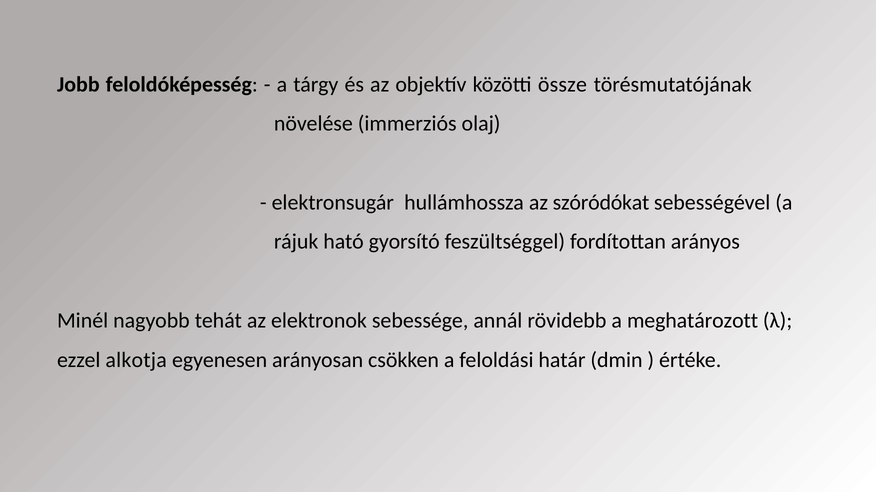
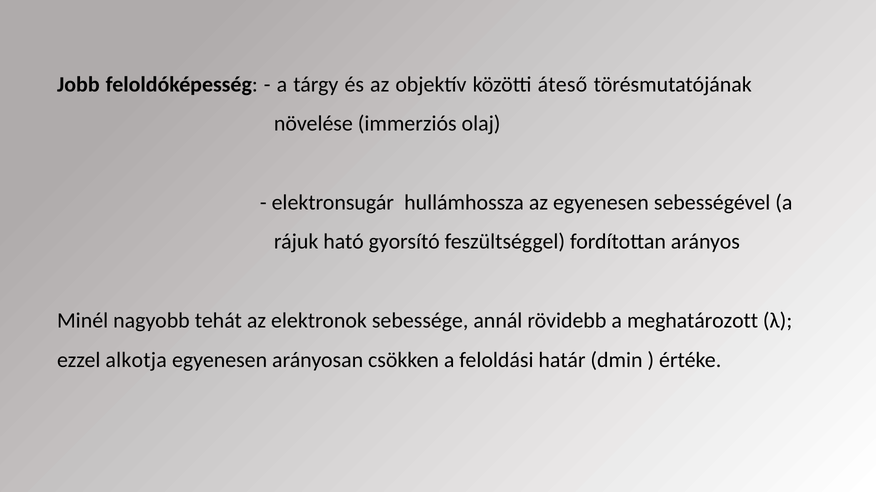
össze: össze -> áteső (562, 84)
az szóródókat: szóródókat -> egyenesen (601, 203)
